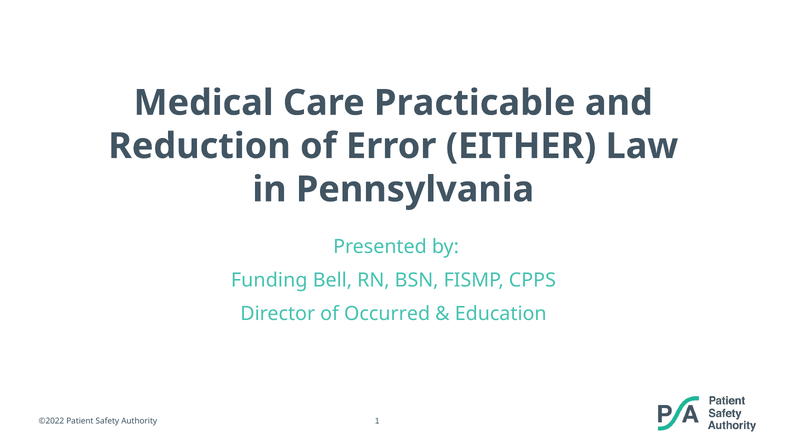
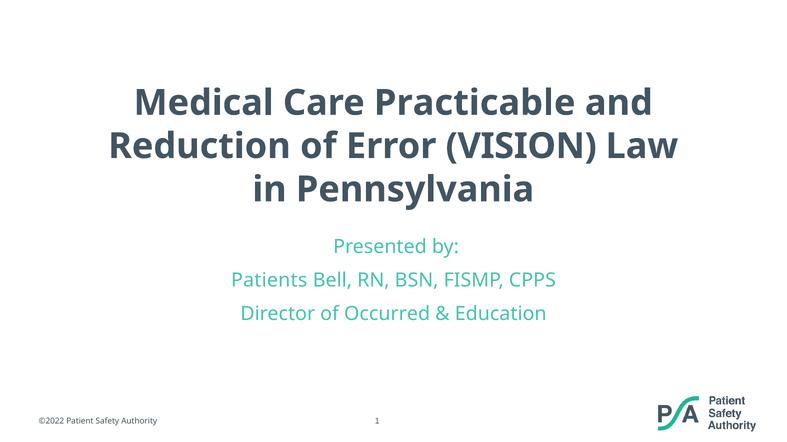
EITHER: EITHER -> VISION (521, 146)
Funding: Funding -> Patients (269, 281)
